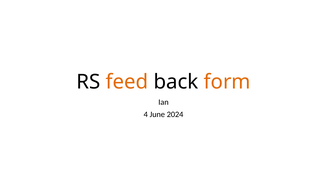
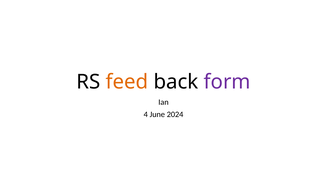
form colour: orange -> purple (227, 82)
